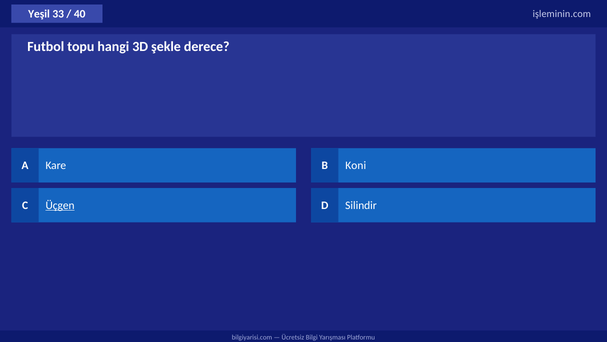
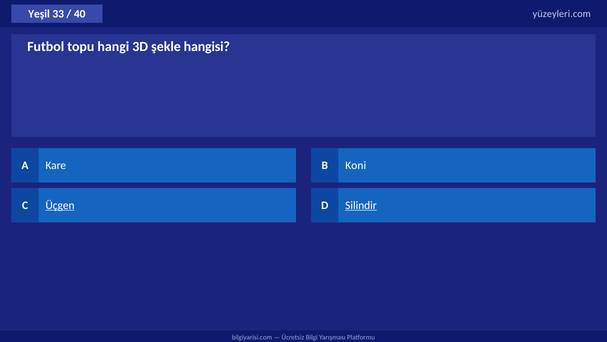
işleminin.com: işleminin.com -> yüzeyleri.com (562, 14)
derece: derece -> hangisi (207, 47)
Silindir underline: none -> present (361, 205)
